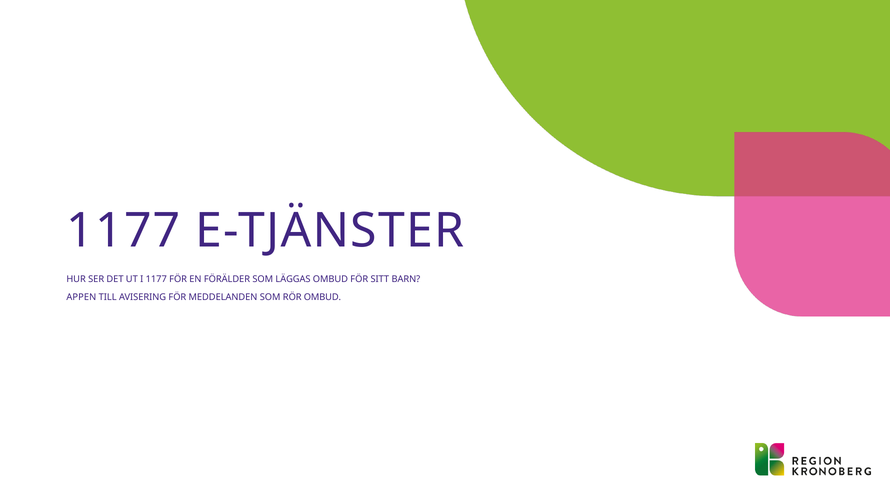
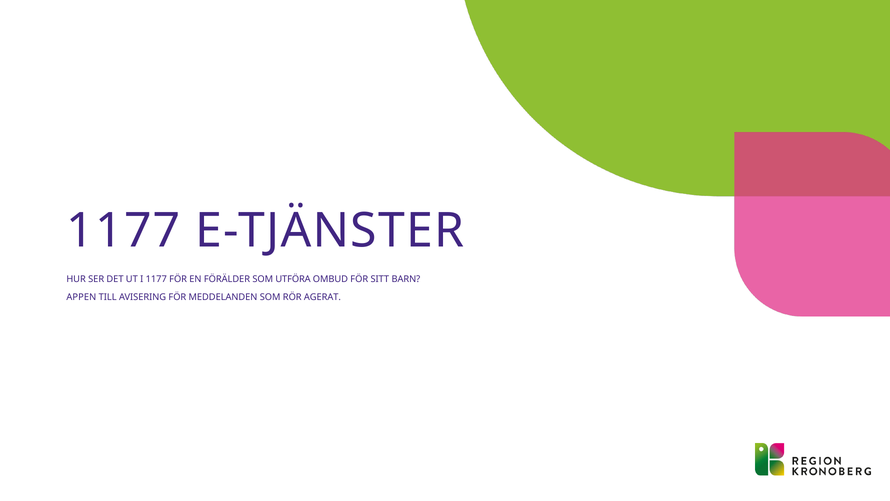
LÄGGAS: LÄGGAS -> UTFÖRA (293, 279)
RÖR OMBUD: OMBUD -> AGERAT (322, 297)
